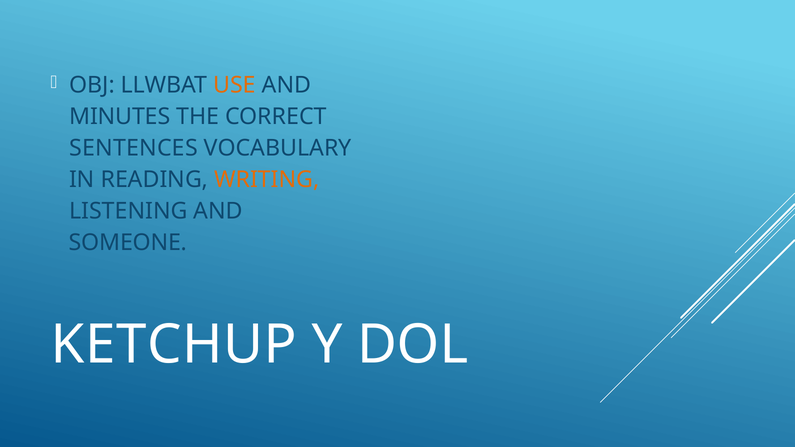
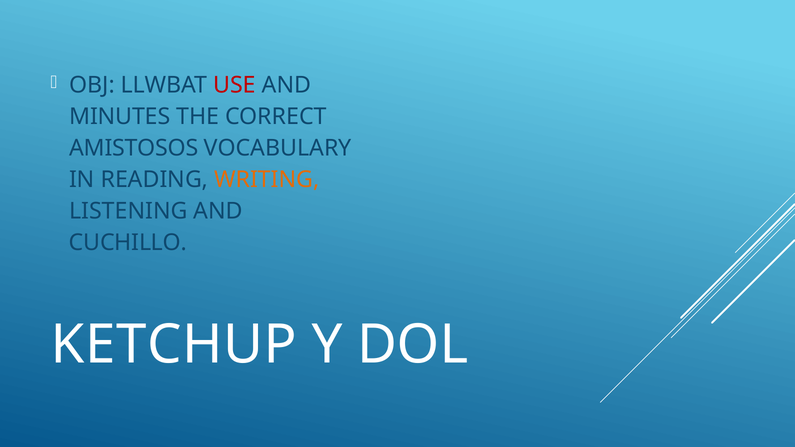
USE colour: orange -> red (234, 85)
SENTENCES: SENTENCES -> AMISTOSOS (134, 148)
SOMEONE: SOMEONE -> CUCHILLO (128, 243)
